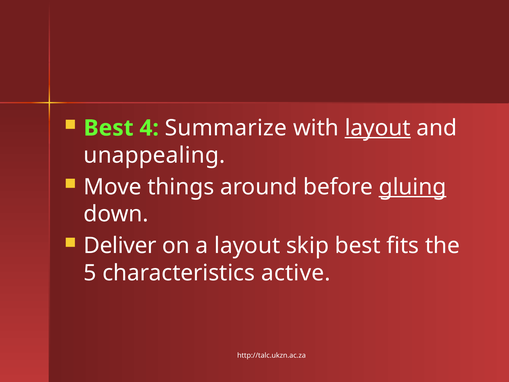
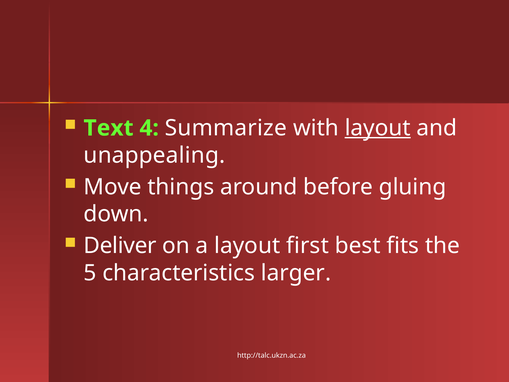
Best: Best -> Text (109, 128)
gluing underline: present -> none (413, 187)
skip: skip -> first (307, 246)
active: active -> larger (296, 273)
